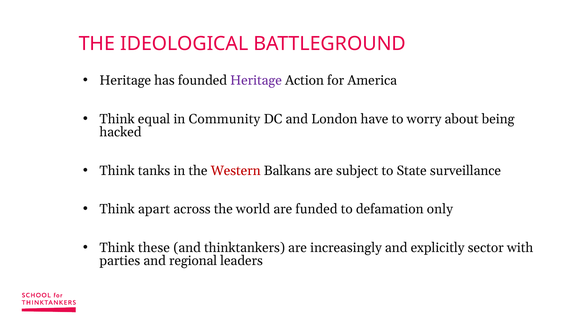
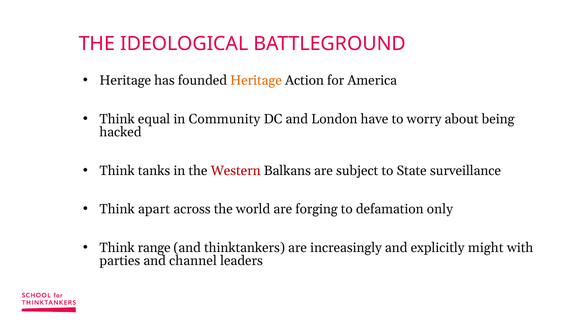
Heritage colour: purple -> orange (256, 81)
funded: funded -> forging (317, 209)
these: these -> range (154, 248)
sector: sector -> might (486, 248)
regional: regional -> channel (193, 261)
